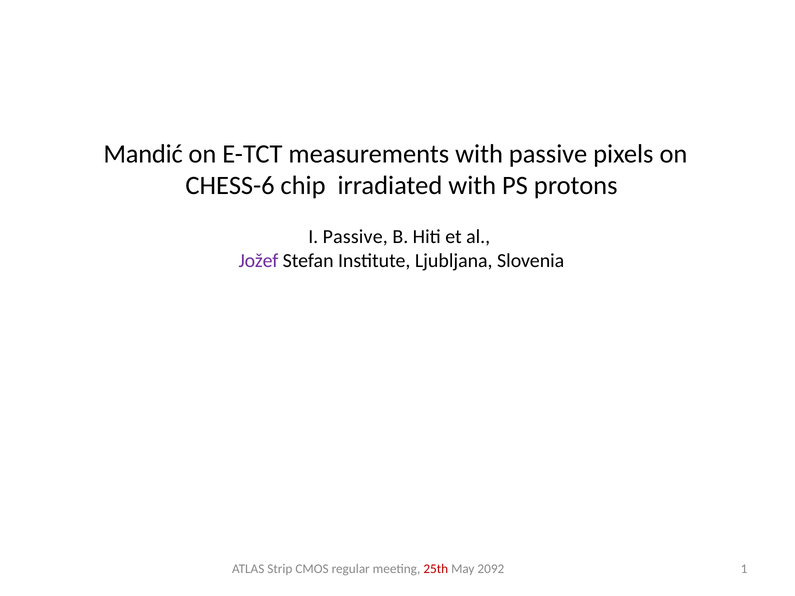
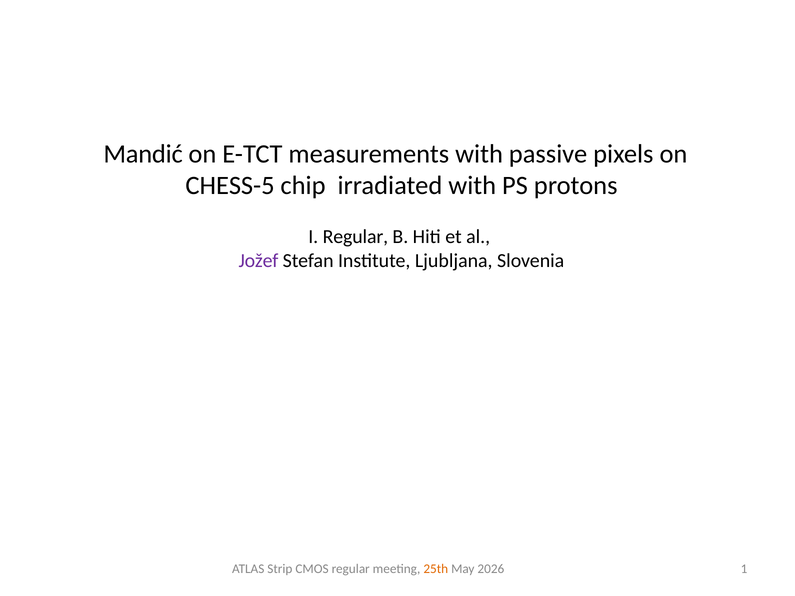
CHESS-6: CHESS-6 -> CHESS-5 (230, 186)
I Passive: Passive -> Regular (355, 237)
25th colour: red -> orange (436, 569)
2092: 2092 -> 2026 (491, 569)
